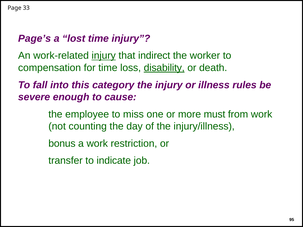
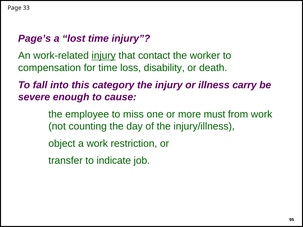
indirect: indirect -> contact (154, 56)
disability underline: present -> none (164, 68)
rules: rules -> carry (245, 85)
bonus: bonus -> object (62, 144)
